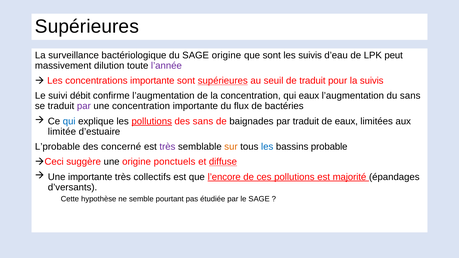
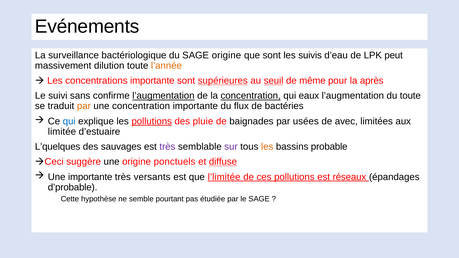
Supérieures: Supérieures -> Evénements (87, 27)
l’année colour: purple -> orange (166, 66)
seuil underline: none -> present (274, 81)
de traduit: traduit -> même (312, 81)
la suivis: suivis -> après (372, 81)
débit: débit -> sans (80, 96)
l’augmentation underline: none -> present (163, 96)
concentration underline: none -> present (251, 96)
du sans: sans -> toute (410, 96)
par colour: purple -> orange (84, 106)
des sans: sans -> pluie (203, 121)
par traduit: traduit -> usées (306, 121)
de eaux: eaux -> avec (346, 121)
L’probable: L’probable -> L’quelques (58, 147)
concerné: concerné -> sauvages (121, 147)
sur colour: orange -> purple (231, 147)
les colour: blue -> orange (267, 147)
collectifs: collectifs -> versants (152, 177)
l’encore: l’encore -> l’limitée (224, 177)
majorité: majorité -> réseaux (349, 177)
d’versants: d’versants -> d’probable (73, 187)
